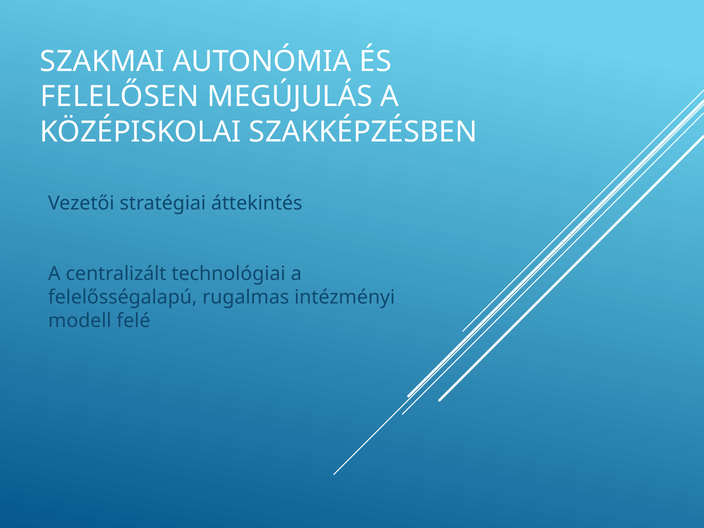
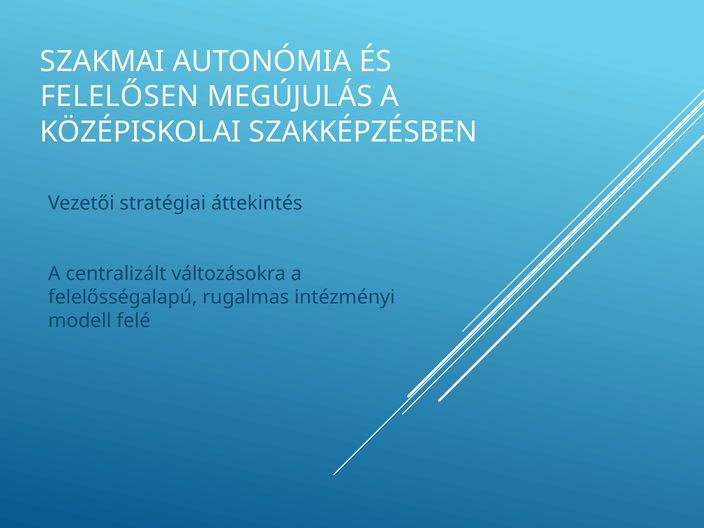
technológiai: technológiai -> változásokra (229, 274)
